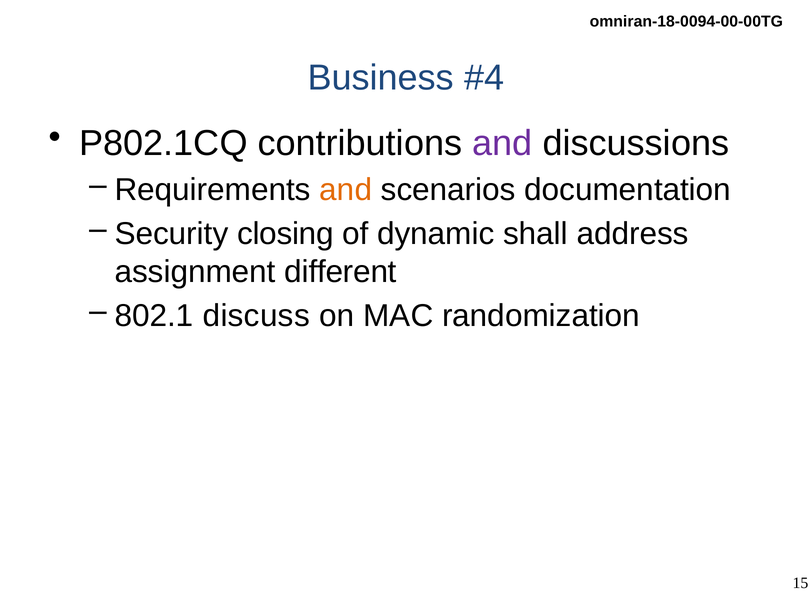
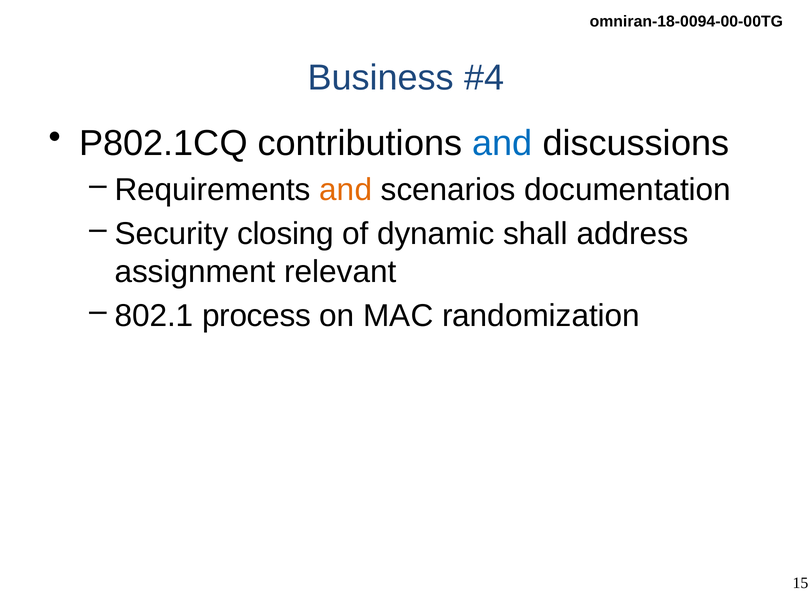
and colour: purple -> blue (502, 143)
different: different -> relevant (340, 272)
discuss: discuss -> process (257, 316)
